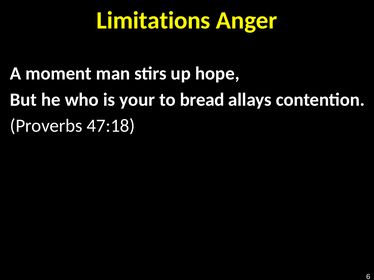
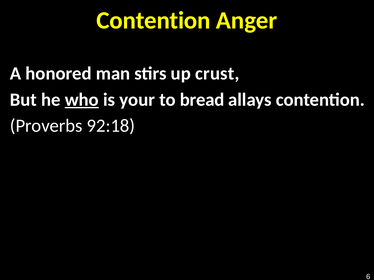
Limitations: Limitations -> Contention (153, 20)
moment: moment -> honored (59, 74)
hope: hope -> crust (217, 74)
who underline: none -> present (82, 100)
47:18: 47:18 -> 92:18 (111, 126)
